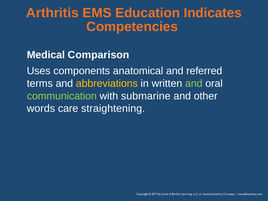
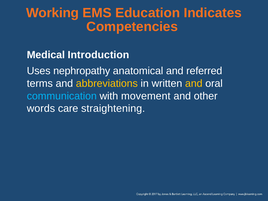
Arthritis: Arthritis -> Working (53, 13)
Comparison: Comparison -> Introduction (99, 55)
components: components -> nephropathy (82, 71)
and colour: light green -> yellow (194, 83)
communication colour: light green -> light blue (62, 96)
submarine: submarine -> movement (146, 96)
